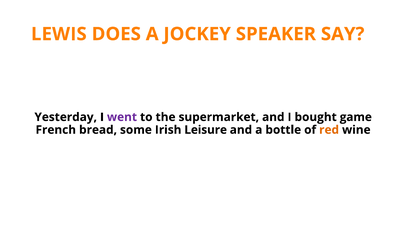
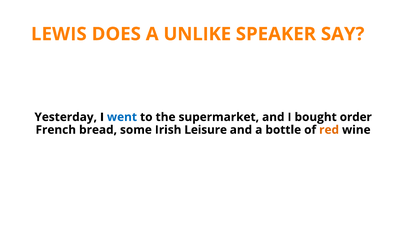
JOCKEY: JOCKEY -> UNLIKE (197, 34)
went colour: purple -> blue (122, 117)
game: game -> order (356, 117)
